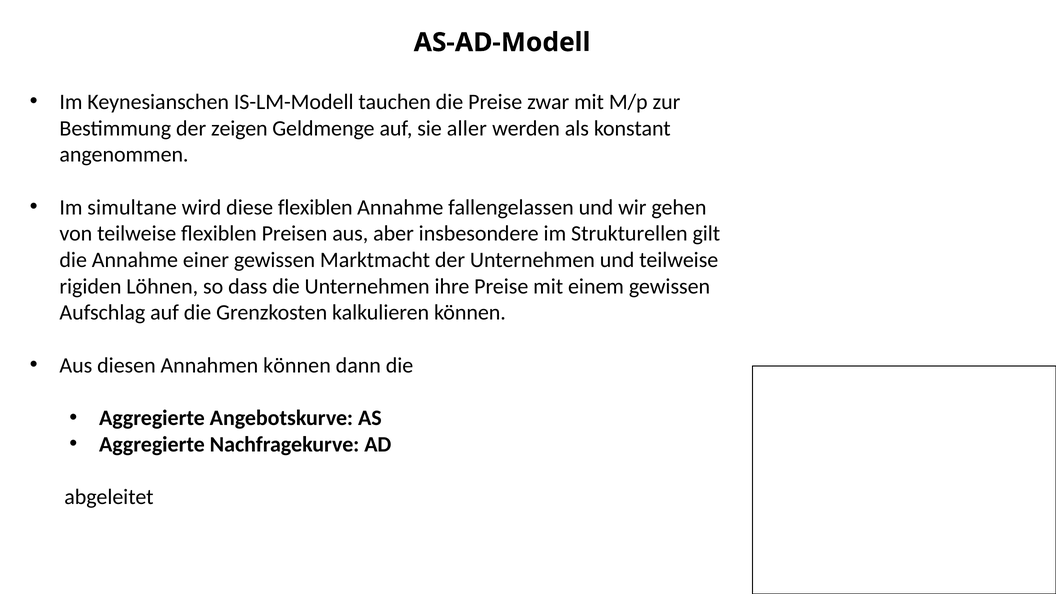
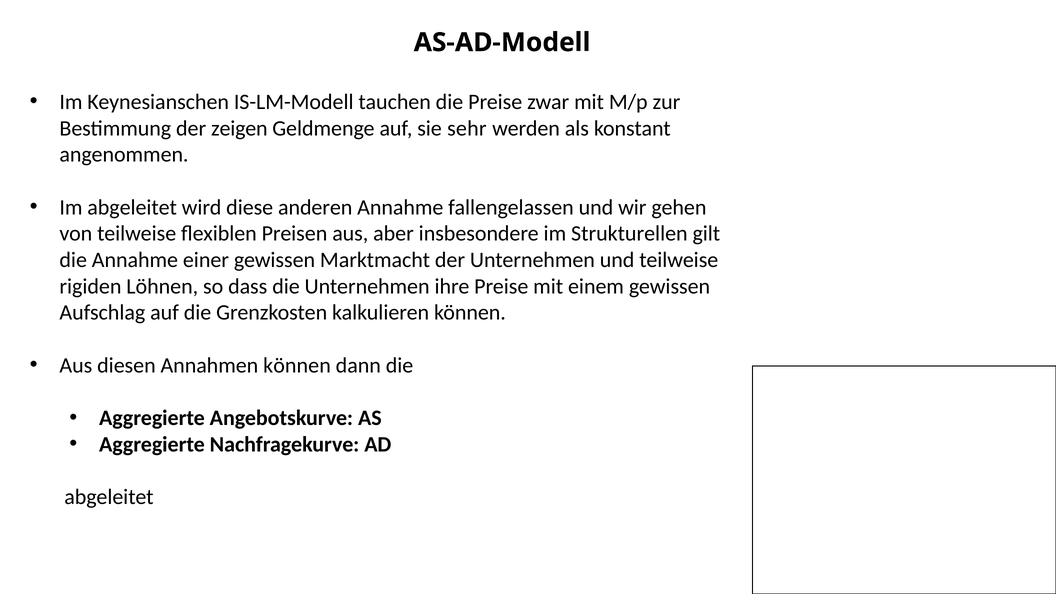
aller: aller -> sehr (467, 128)
Im simultane: simultane -> abgeleitet (132, 207)
diese flexiblen: flexiblen -> anderen (315, 207)
